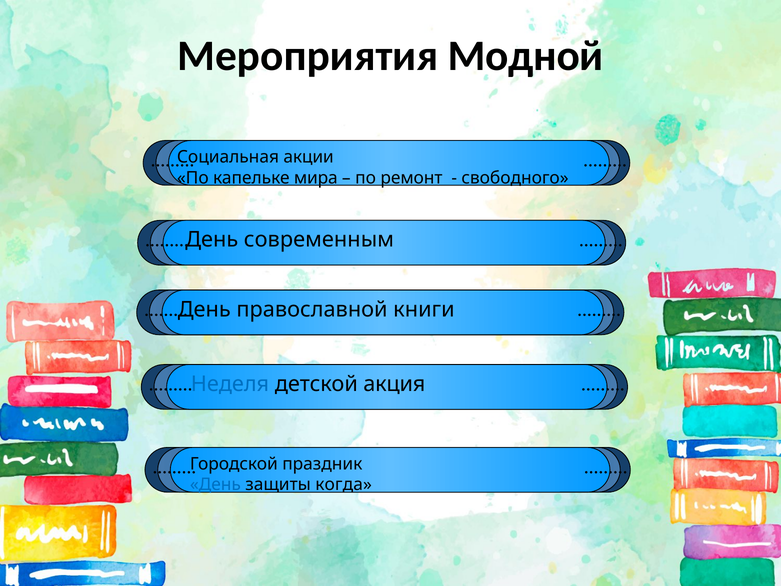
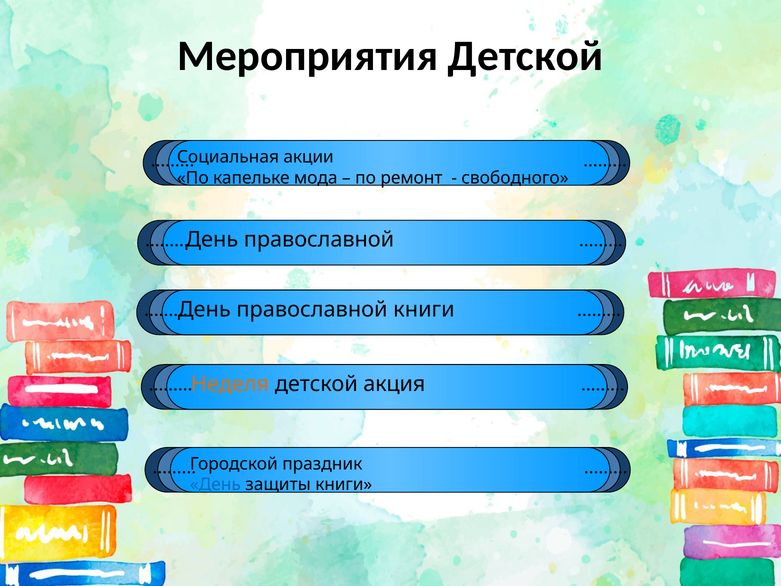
Мероприятия Модной: Модной -> Детской (526, 56)
мира: мира -> мода (316, 178)
современным: современным -> православной (319, 240)
Неделя colour: blue -> orange (230, 384)
защиты когда: когда -> книги (344, 485)
